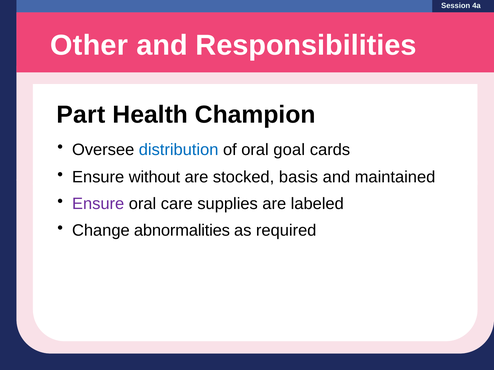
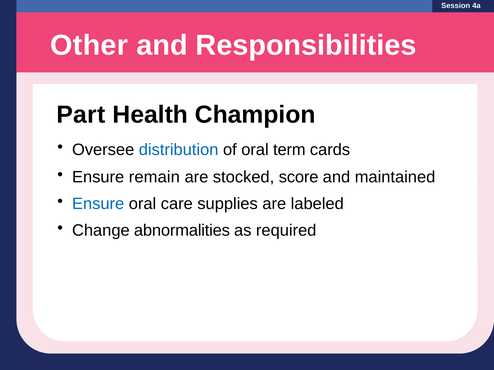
goal: goal -> term (289, 150)
without: without -> remain (154, 177)
basis: basis -> score (299, 177)
Ensure colour: purple -> blue (98, 204)
